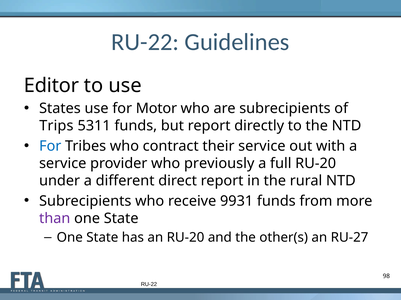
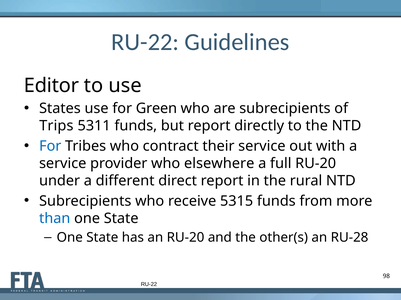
Motor: Motor -> Green (156, 109)
previously: previously -> elsewhere (219, 164)
9931: 9931 -> 5315 (237, 201)
than colour: purple -> blue (55, 219)
RU-27: RU-27 -> RU-28 (350, 238)
